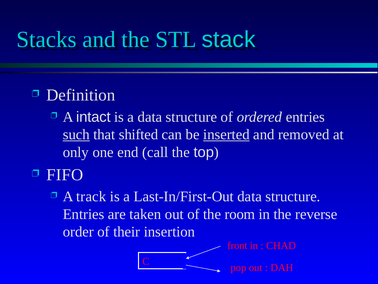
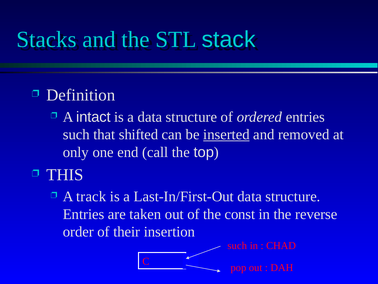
such underline: present -> none (76, 134)
FIFO: FIFO -> THIS (65, 174)
room: room -> const (240, 214)
front: front -> such (237, 245)
